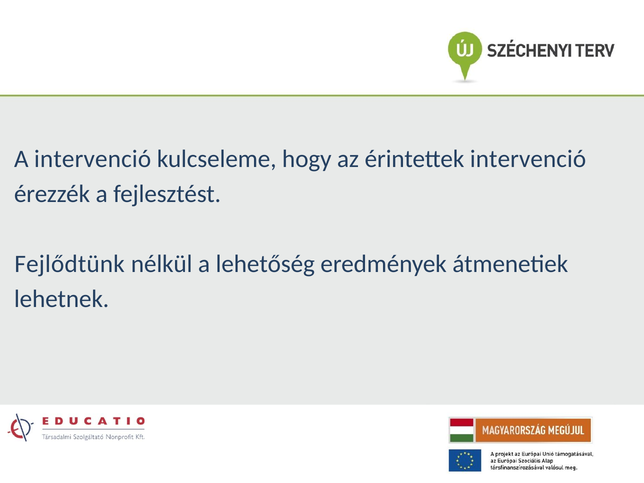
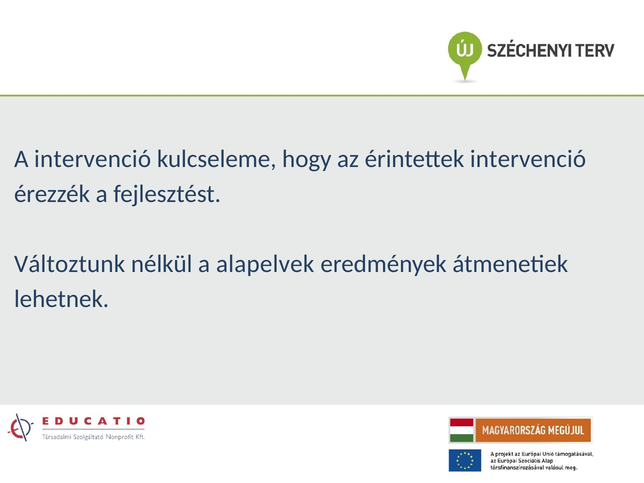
Fejlődtünk: Fejlődtünk -> Változtunk (70, 264)
lehetőség: lehetőség -> alapelvek (265, 264)
